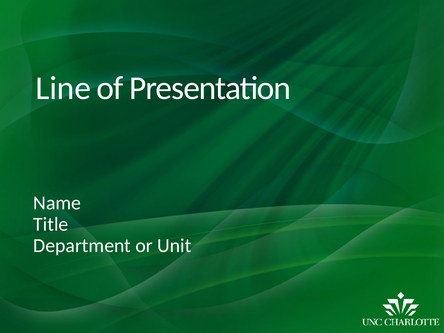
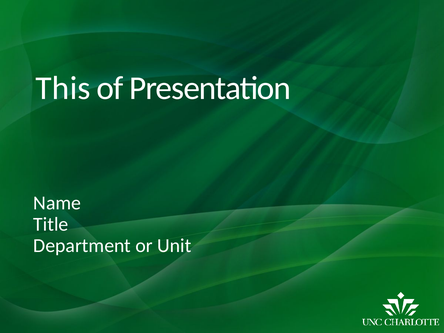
Line: Line -> This (63, 88)
